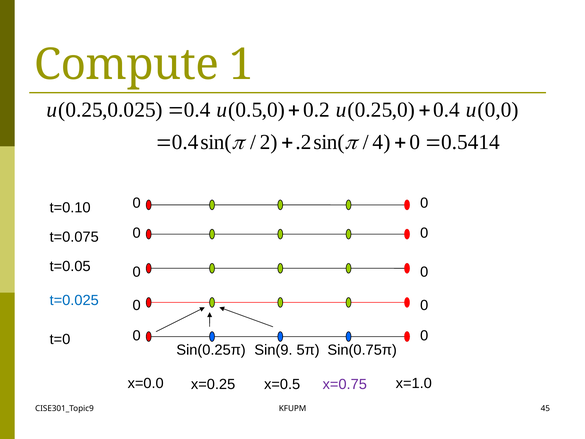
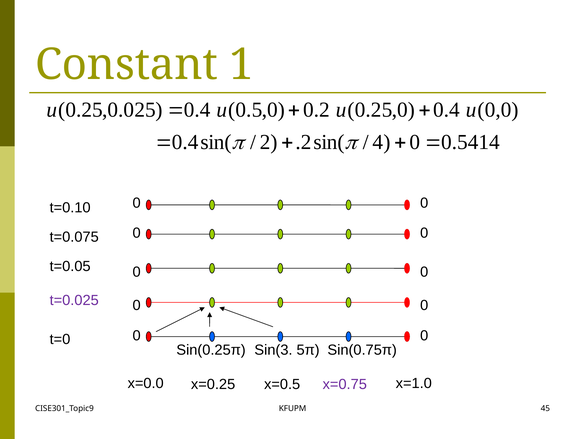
Compute: Compute -> Constant (127, 64)
t=0.025 colour: blue -> purple (74, 300)
Sin(9: Sin(9 -> Sin(3 (273, 350)
